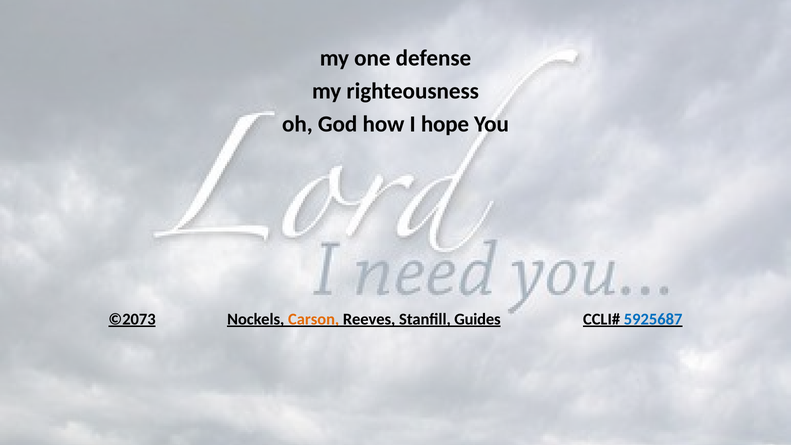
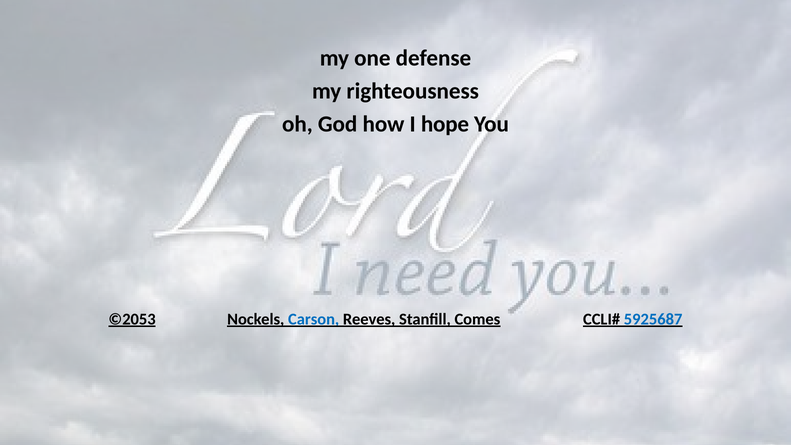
©2073: ©2073 -> ©2053 (132, 319)
Carson colour: orange -> blue (314, 319)
Guides: Guides -> Comes (477, 319)
